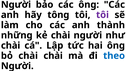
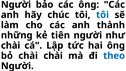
tông: tông -> chúc (58, 15)
tôi colour: purple -> blue (102, 15)
kẻ chài: chài -> tiên (60, 35)
